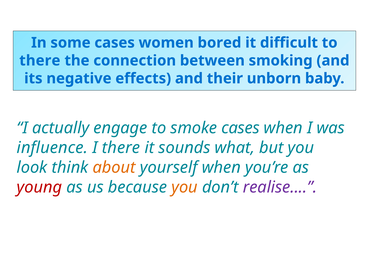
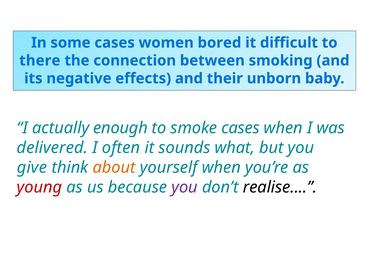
engage: engage -> enough (120, 128)
influence: influence -> delivered (52, 148)
I there: there -> often (121, 148)
look: look -> give (32, 167)
you colour: orange -> purple (185, 187)
realise colour: purple -> black (280, 187)
